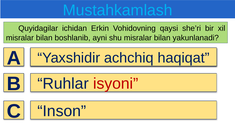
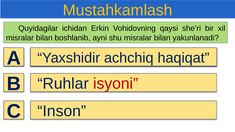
Mustahkamlash colour: light blue -> yellow (118, 10)
